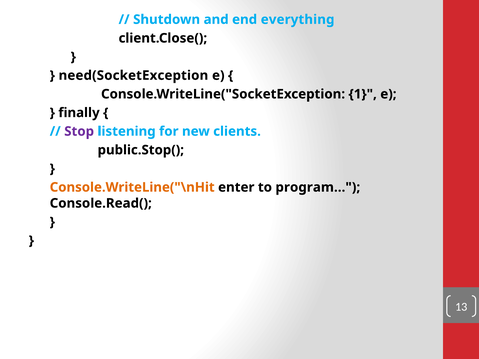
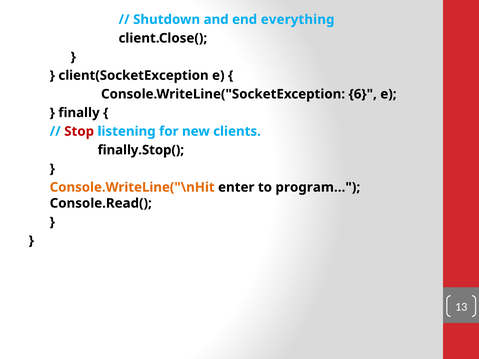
need(SocketException: need(SocketException -> client(SocketException (133, 75)
1: 1 -> 6 (363, 94)
Stop colour: purple -> red (79, 131)
public.Stop(: public.Stop( -> finally.Stop( (141, 150)
